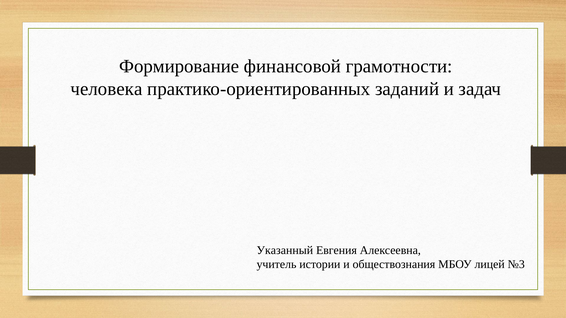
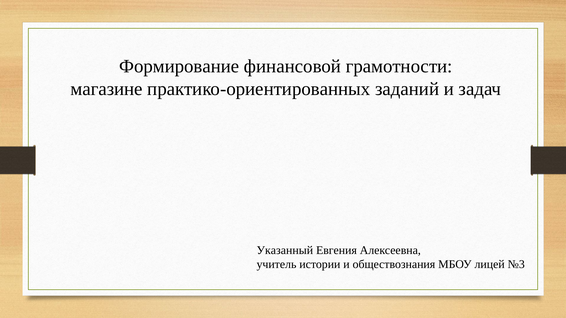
человека: человека -> магазине (107, 89)
